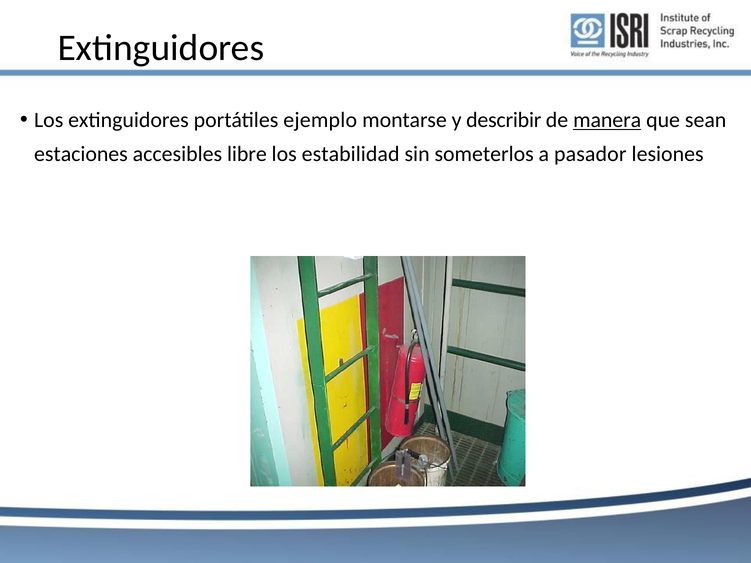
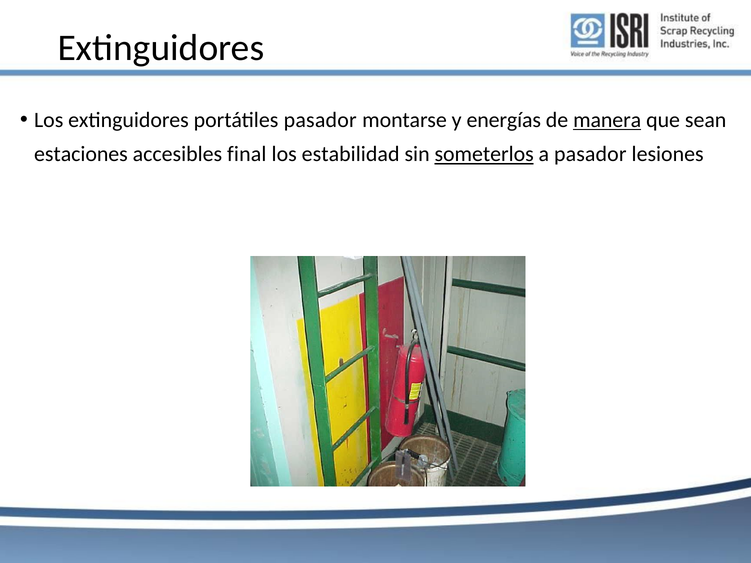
portátiles ejemplo: ejemplo -> pasador (320, 120)
describir: describir -> energías (504, 120)
libre: libre -> final (247, 154)
someterlos underline: none -> present (484, 154)
